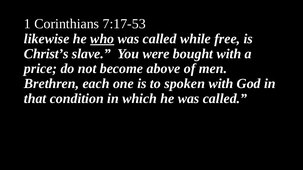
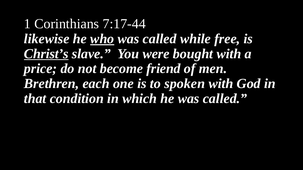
7:17-53: 7:17-53 -> 7:17-44 (124, 24)
Christ’s underline: none -> present (46, 54)
above: above -> friend (164, 69)
